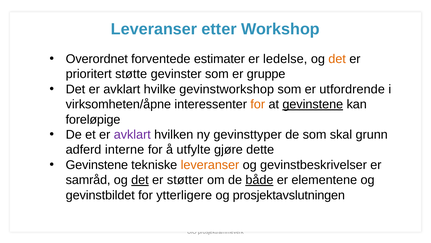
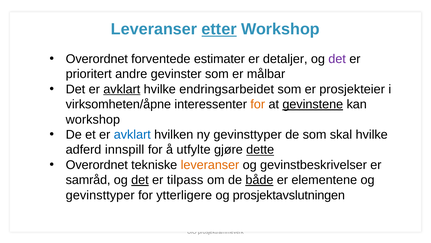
etter underline: none -> present (219, 29)
ledelse: ledelse -> detaljer (285, 59)
det colour: orange -> purple (337, 59)
støtte: støtte -> andre (131, 74)
gruppe: gruppe -> målbar (266, 74)
avklart underline: none -> present (122, 89)
gevinstworkshop: gevinstworkshop -> endringsarbeidet (227, 89)
utfordrende: utfordrende -> prosjekteier (352, 89)
foreløpige: foreløpige -> workshop (93, 119)
avklart colour: purple -> blue (132, 134)
skal grunn: grunn -> hvilke (372, 134)
interne: interne -> innspill (125, 149)
dette underline: none -> present (260, 149)
Gevinstene: Gevinstene -> Overordnet (97, 165)
støtter: støtter -> tilpass (185, 180)
gevinstbildet: gevinstbildet -> gevinsttyper (100, 195)
